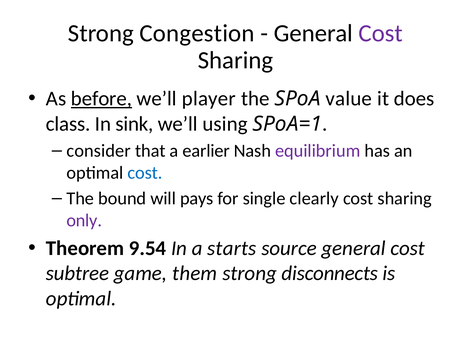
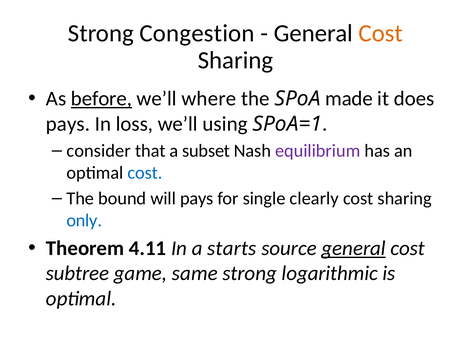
Cost colour: purple -> orange (381, 33)
player: player -> where (209, 99)
value: value -> made (349, 99)
class: class -> pays (68, 124)
sink: sink -> loss (134, 124)
earlier: earlier -> subset (206, 151)
only colour: purple -> blue (84, 220)
9.54: 9.54 -> 4.11 (148, 248)
general underline: none -> present (354, 248)
them: them -> same (195, 274)
disconnects: disconnects -> logarithmic (330, 274)
